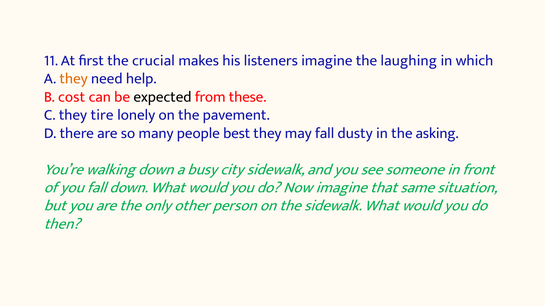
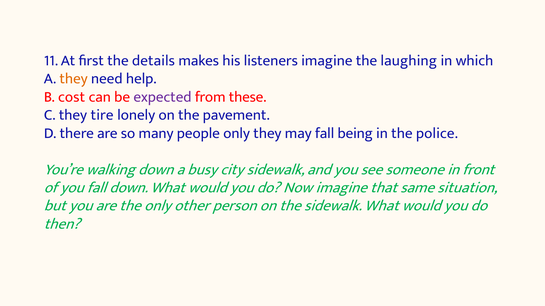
crucial: crucial -> details (153, 61)
expected colour: black -> purple (162, 97)
people best: best -> only (237, 133)
dusty: dusty -> being (355, 133)
asking: asking -> police (437, 133)
